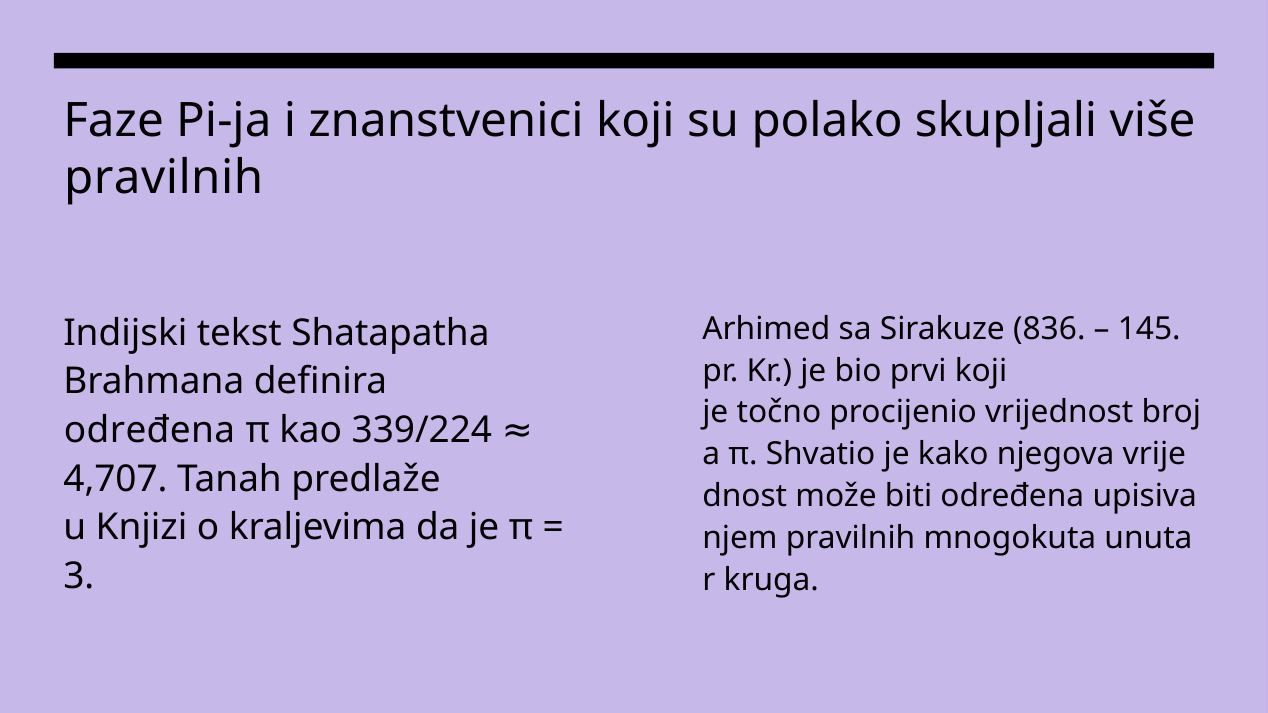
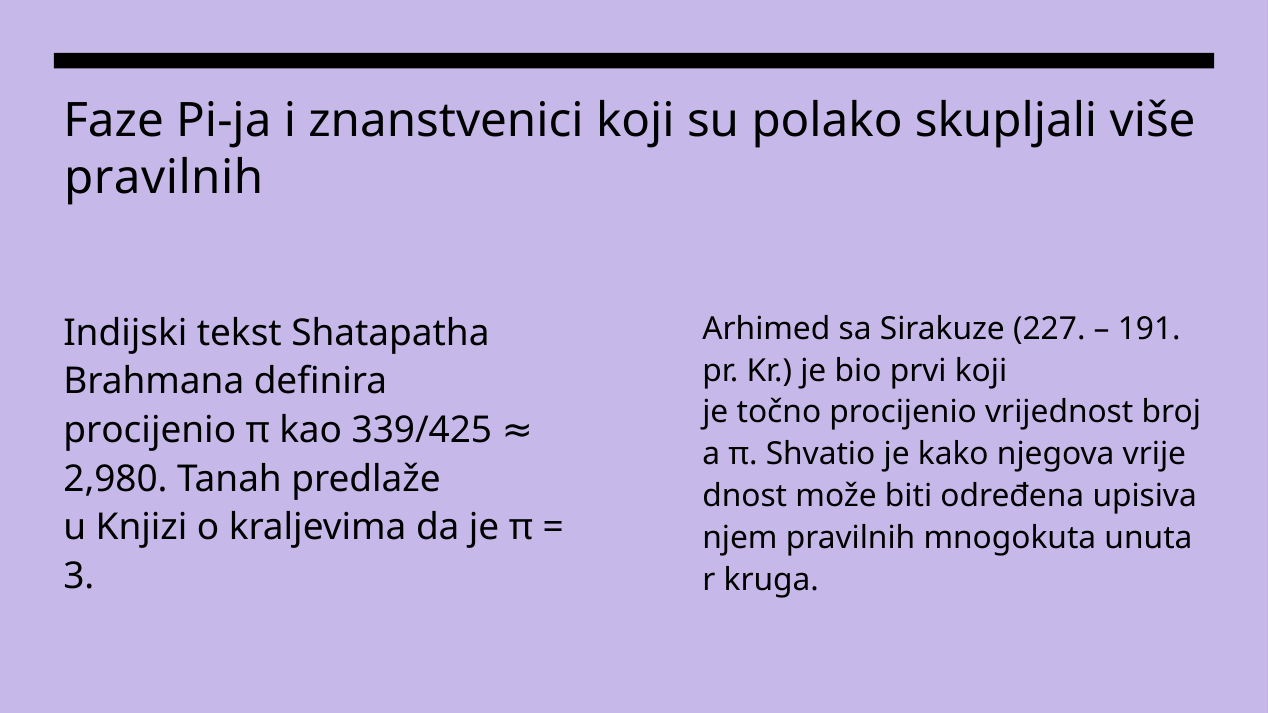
836: 836 -> 227 (1049, 329)
145: 145 -> 191 (1149, 329)
određena: određena -> procijenio (150, 430)
339/224: 339/224 -> 339/425 (422, 430)
4,707: 4,707 -> 2,980 (116, 479)
